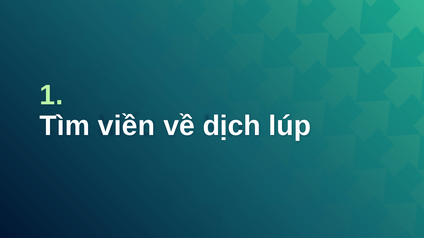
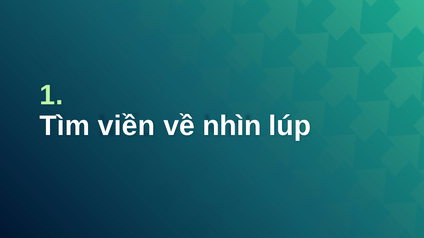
dịch: dịch -> nhìn (232, 126)
